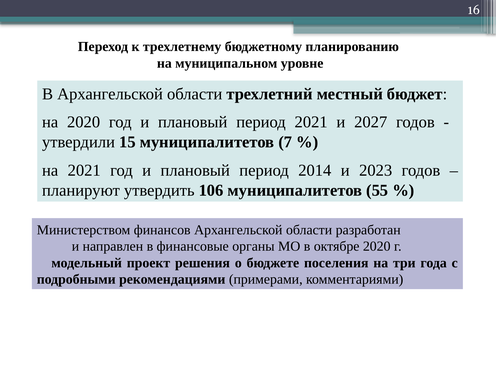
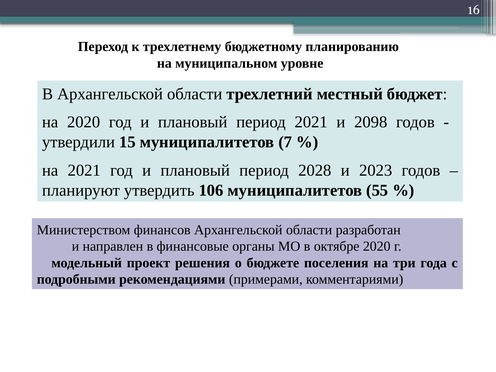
2027: 2027 -> 2098 (371, 122)
2014: 2014 -> 2028 (315, 171)
